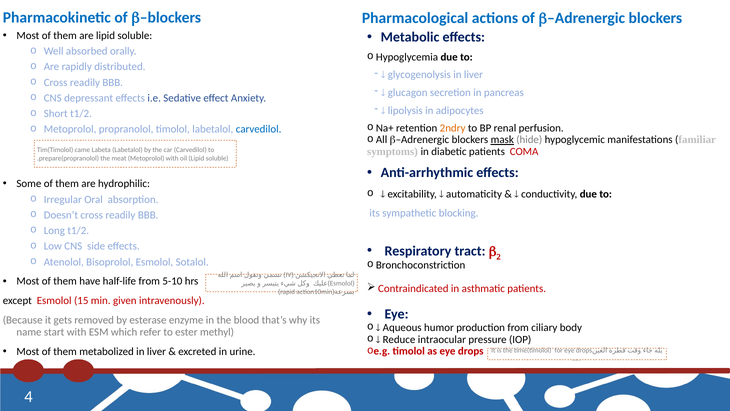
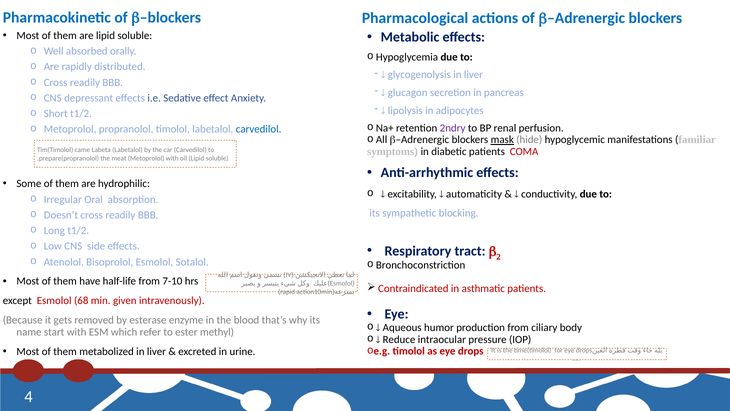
2ndry colour: orange -> purple (453, 128)
5-10: 5-10 -> 7-10 (172, 281)
15: 15 -> 68 (81, 300)
